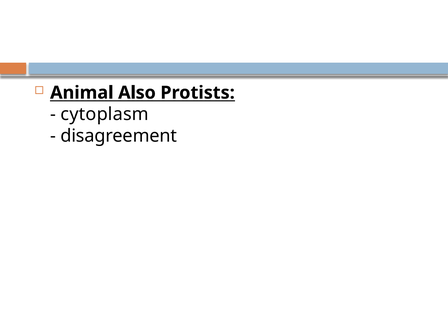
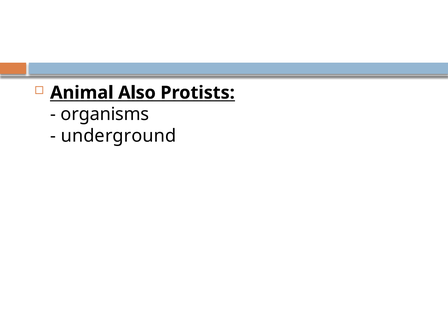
cytoplasm: cytoplasm -> organisms (105, 114)
disagreement: disagreement -> underground (119, 136)
